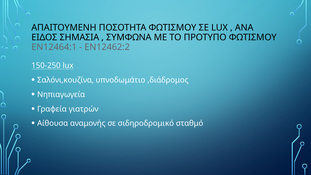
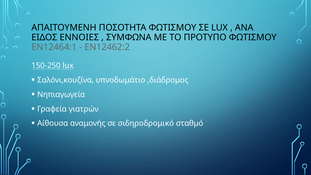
ΣΗΜΑΣΙΑ: ΣΗΜΑΣΙΑ -> ΕΝΝΟΙΕΣ (79, 37)
